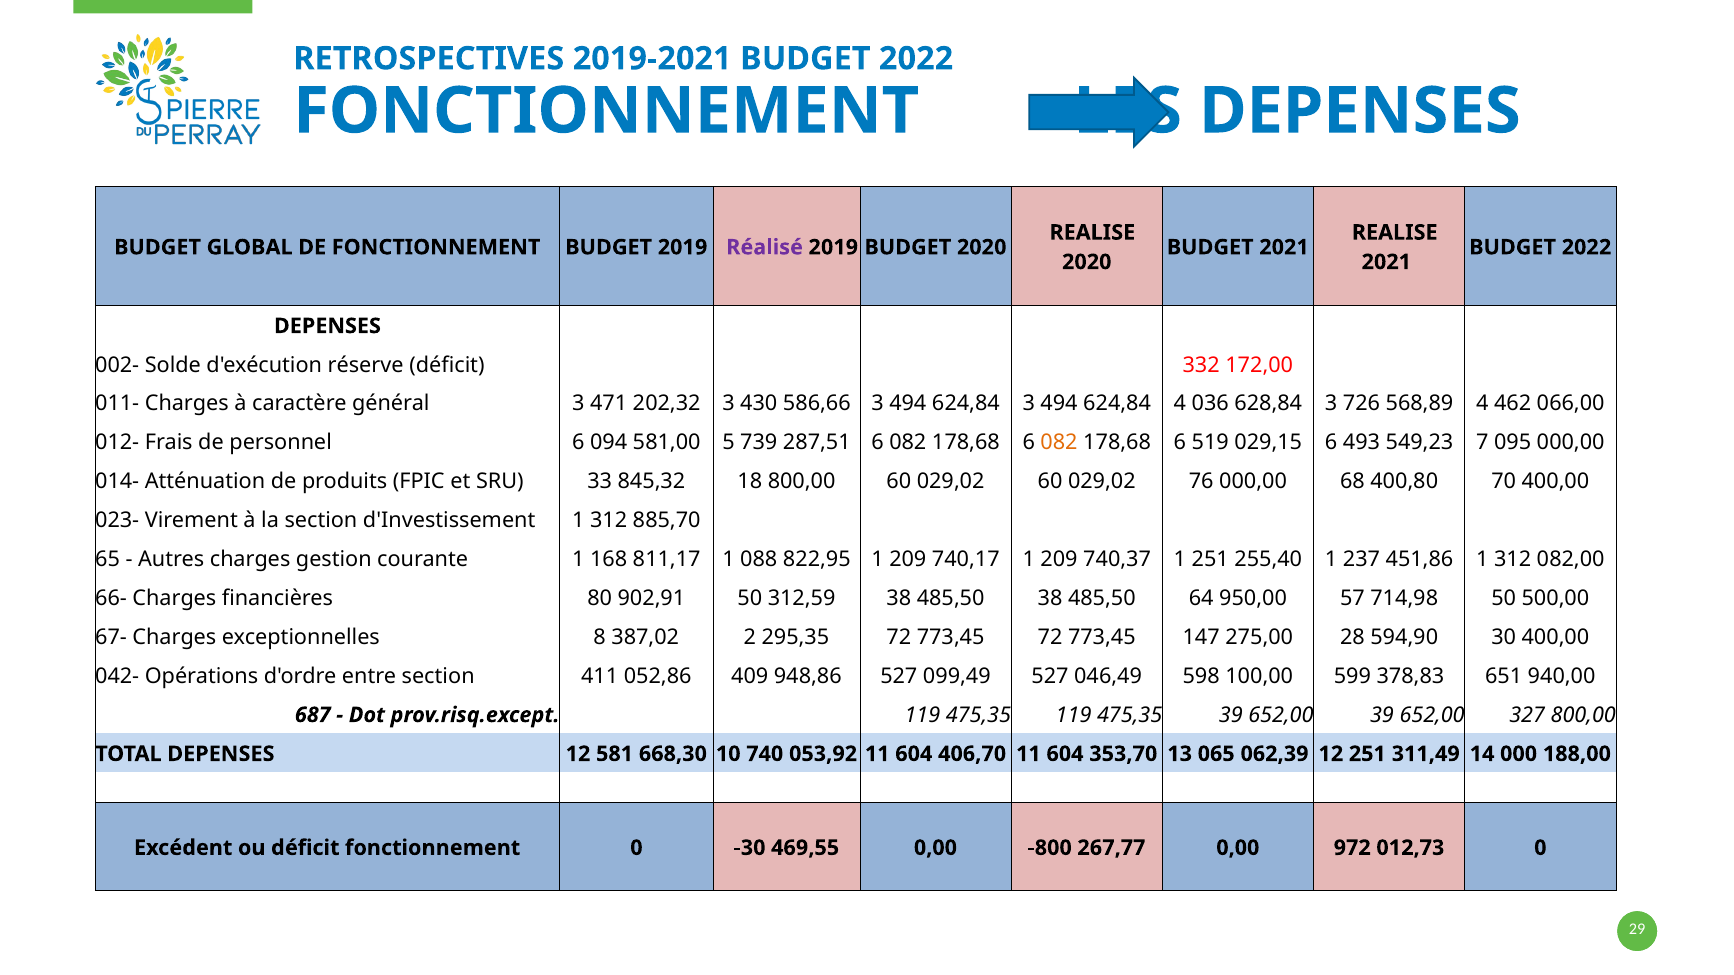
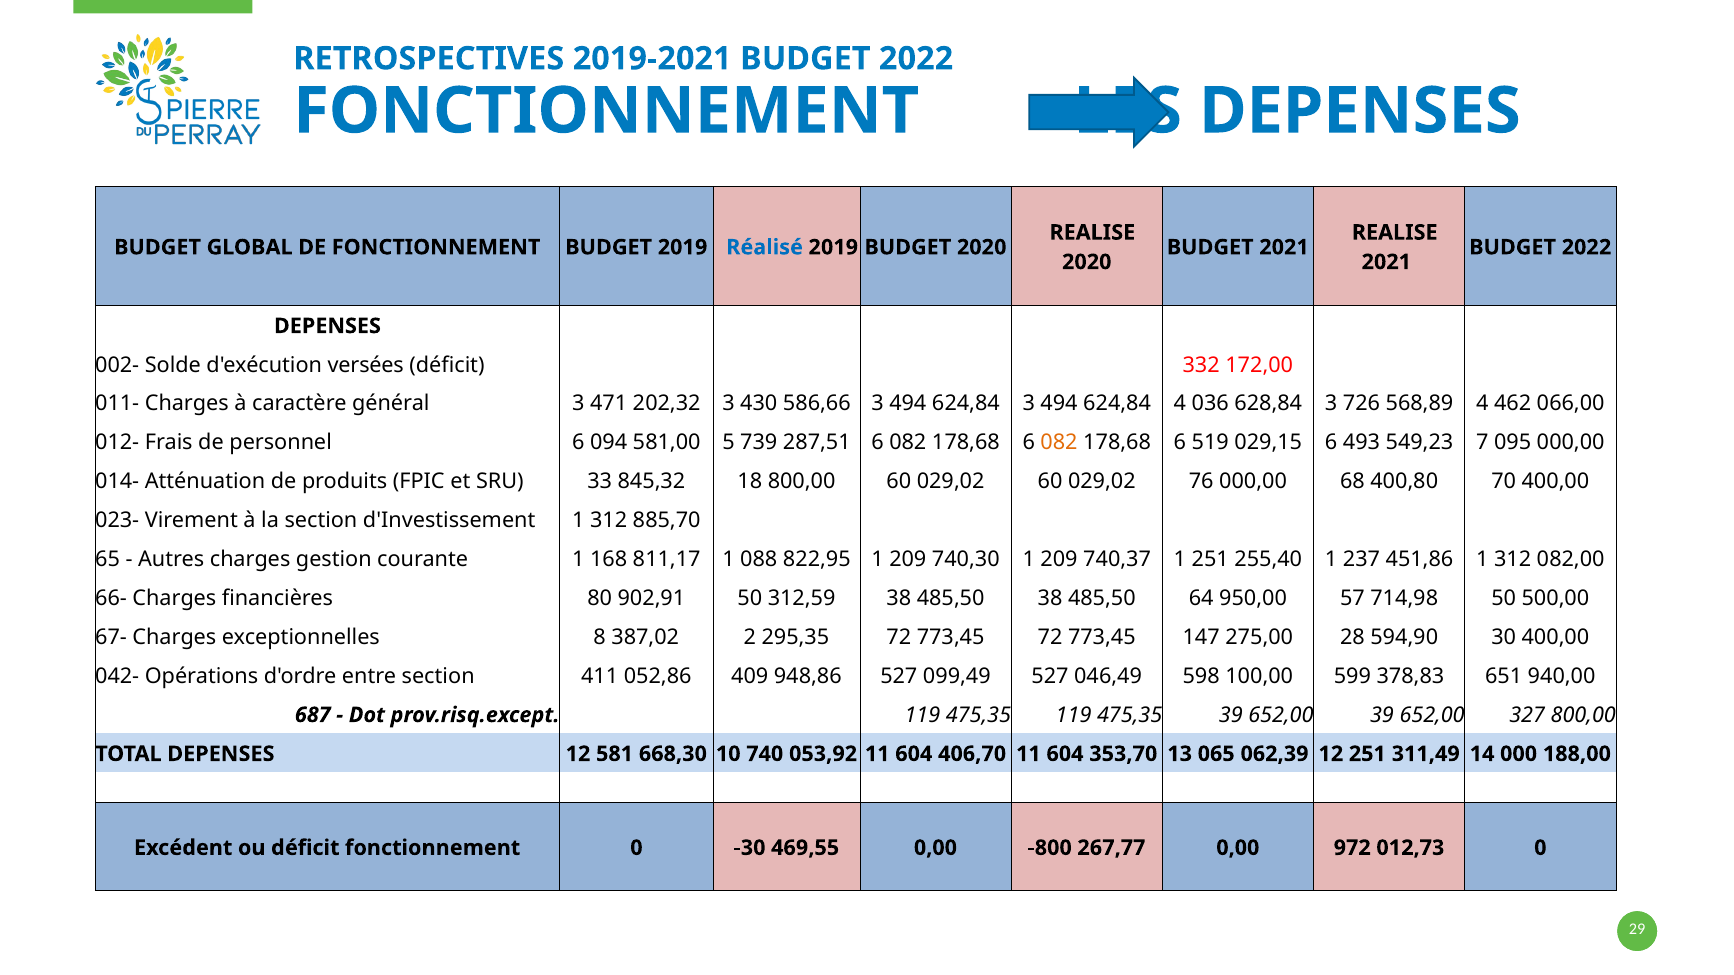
Réalisé colour: purple -> blue (765, 247)
réserve: réserve -> versées (366, 365)
740,17: 740,17 -> 740,30 (966, 560)
